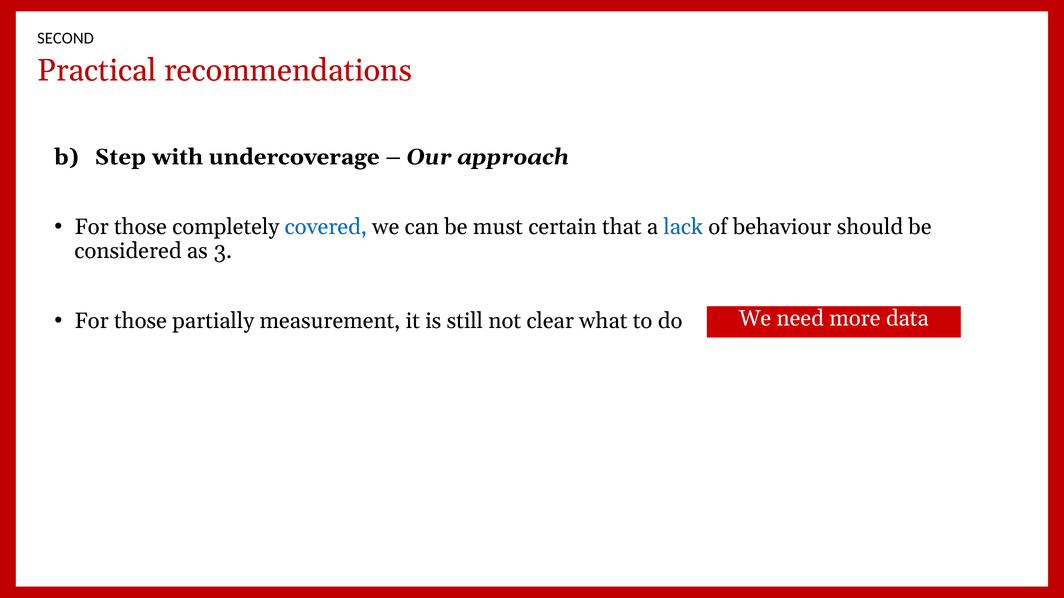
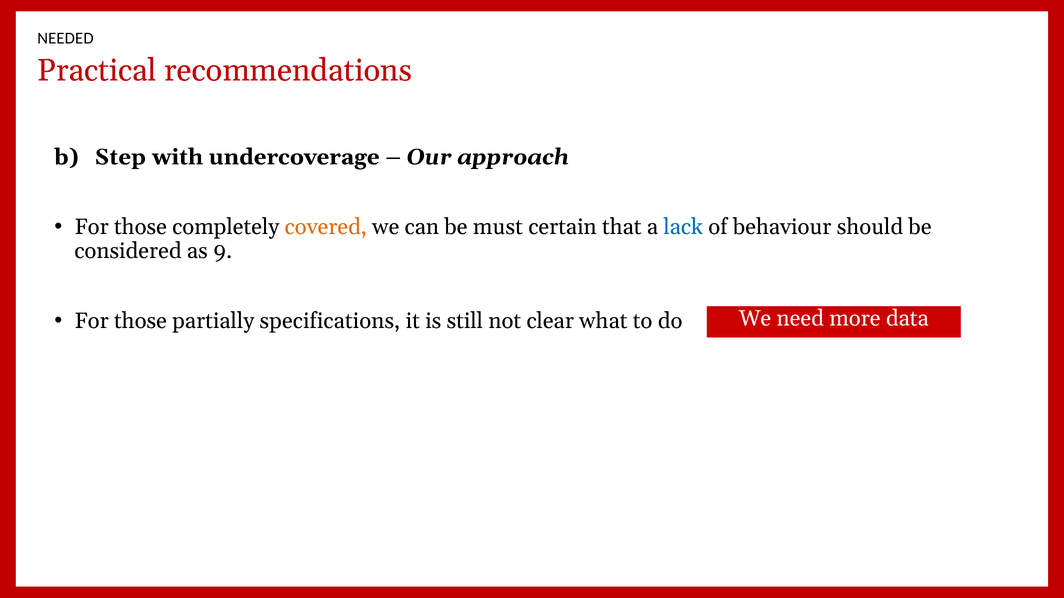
SECOND: SECOND -> NEEDED (65, 38)
covered colour: blue -> orange (326, 227)
3: 3 -> 9 (223, 251)
measurement: measurement -> specifications (330, 321)
